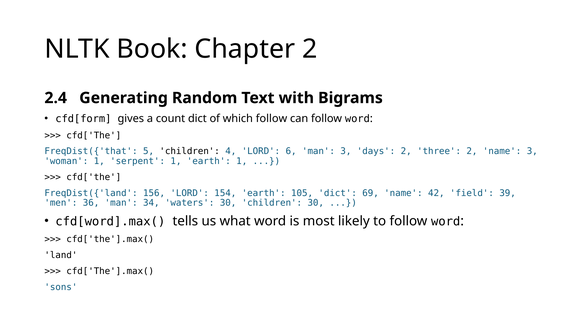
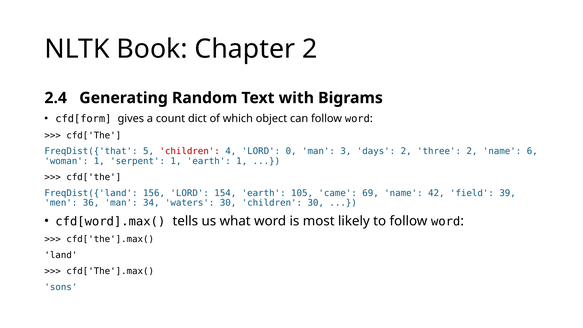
which follow: follow -> object (271, 118)
children colour: black -> red (190, 151)
6: 6 -> 0 (291, 151)
name 3: 3 -> 6 (532, 151)
105 dict: dict -> came (338, 193)
